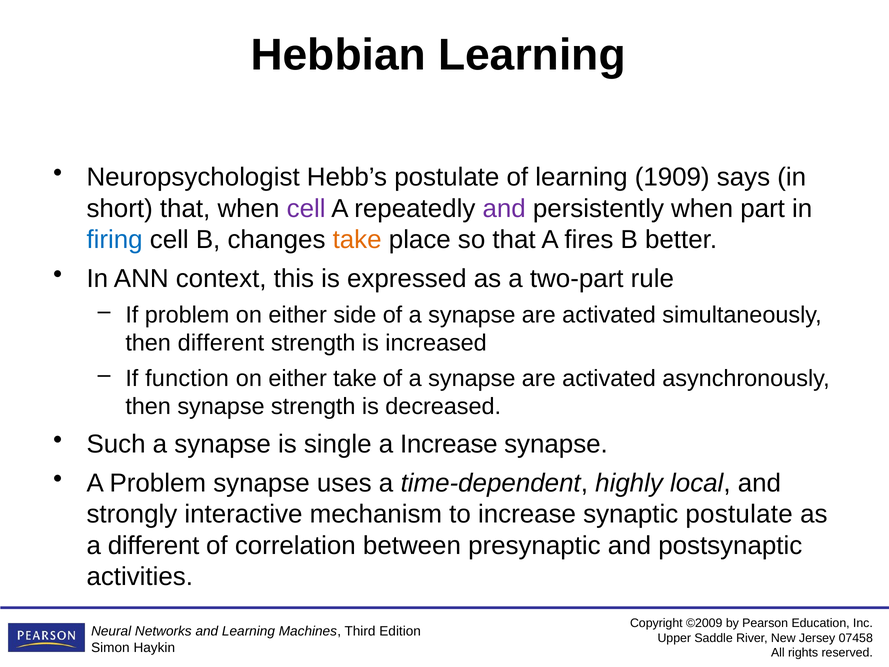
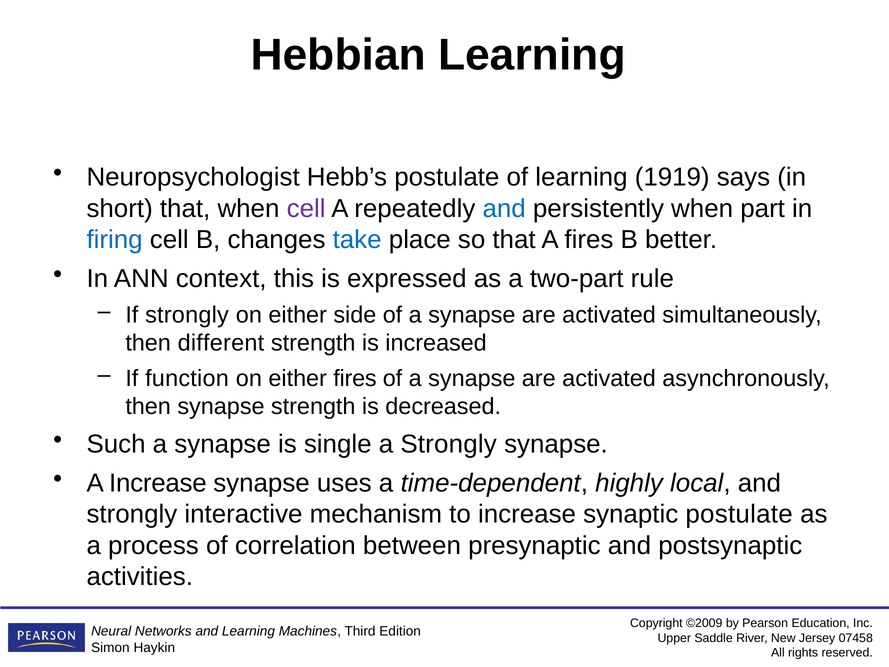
1909: 1909 -> 1919 (672, 177)
and colour: purple -> blue (504, 208)
take colour: orange -> blue (357, 240)
If problem: problem -> strongly (187, 315)
either take: take -> fires (355, 378)
a Increase: Increase -> Strongly (449, 444)
A Problem: Problem -> Increase (158, 483)
a different: different -> process (153, 545)
